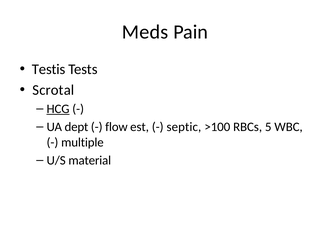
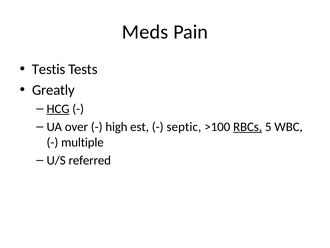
Scrotal: Scrotal -> Greatly (53, 90)
dept: dept -> over (76, 127)
flow: flow -> high (116, 127)
RBCs underline: none -> present (248, 127)
material: material -> referred (90, 160)
